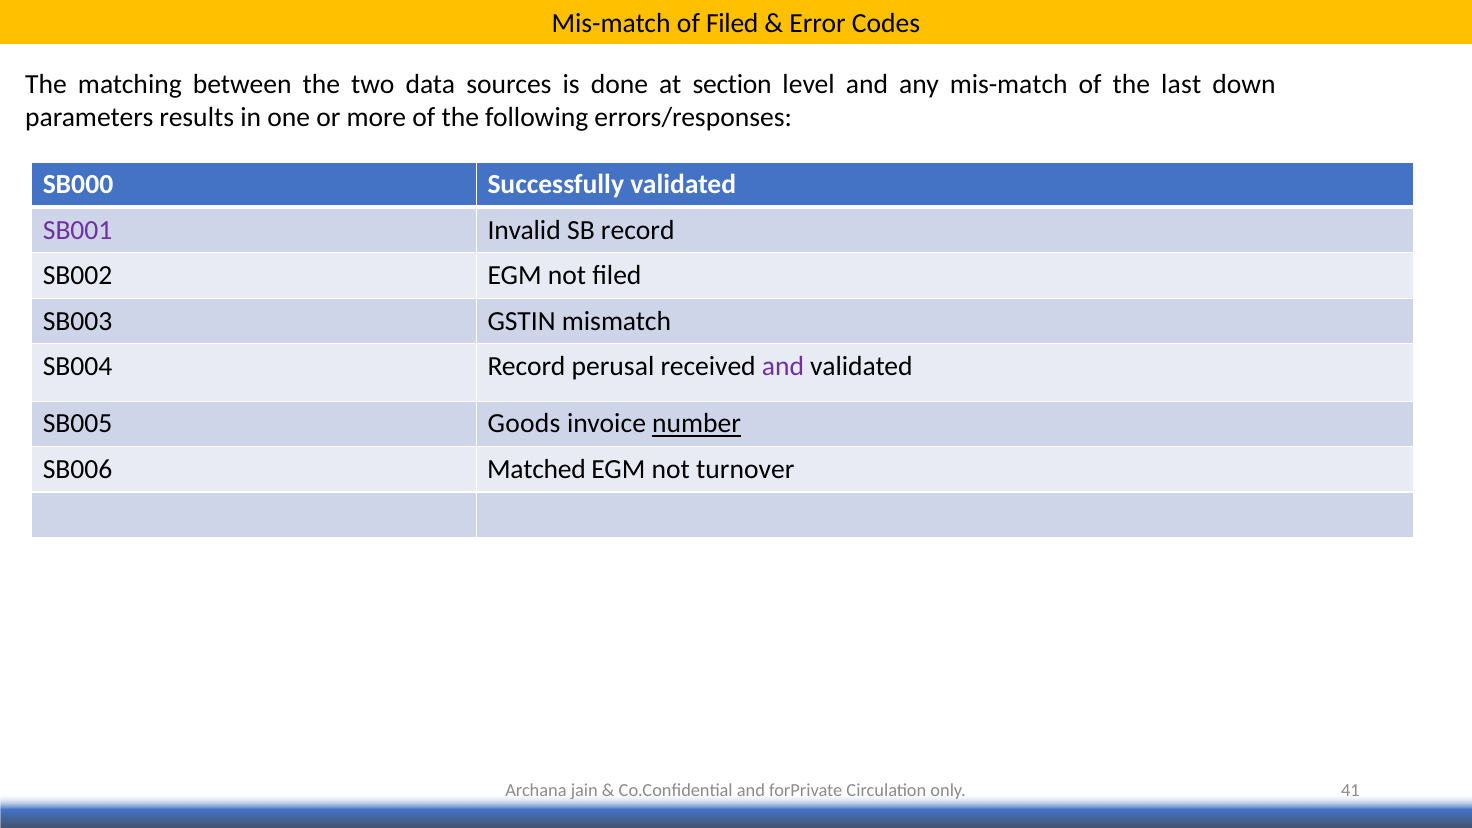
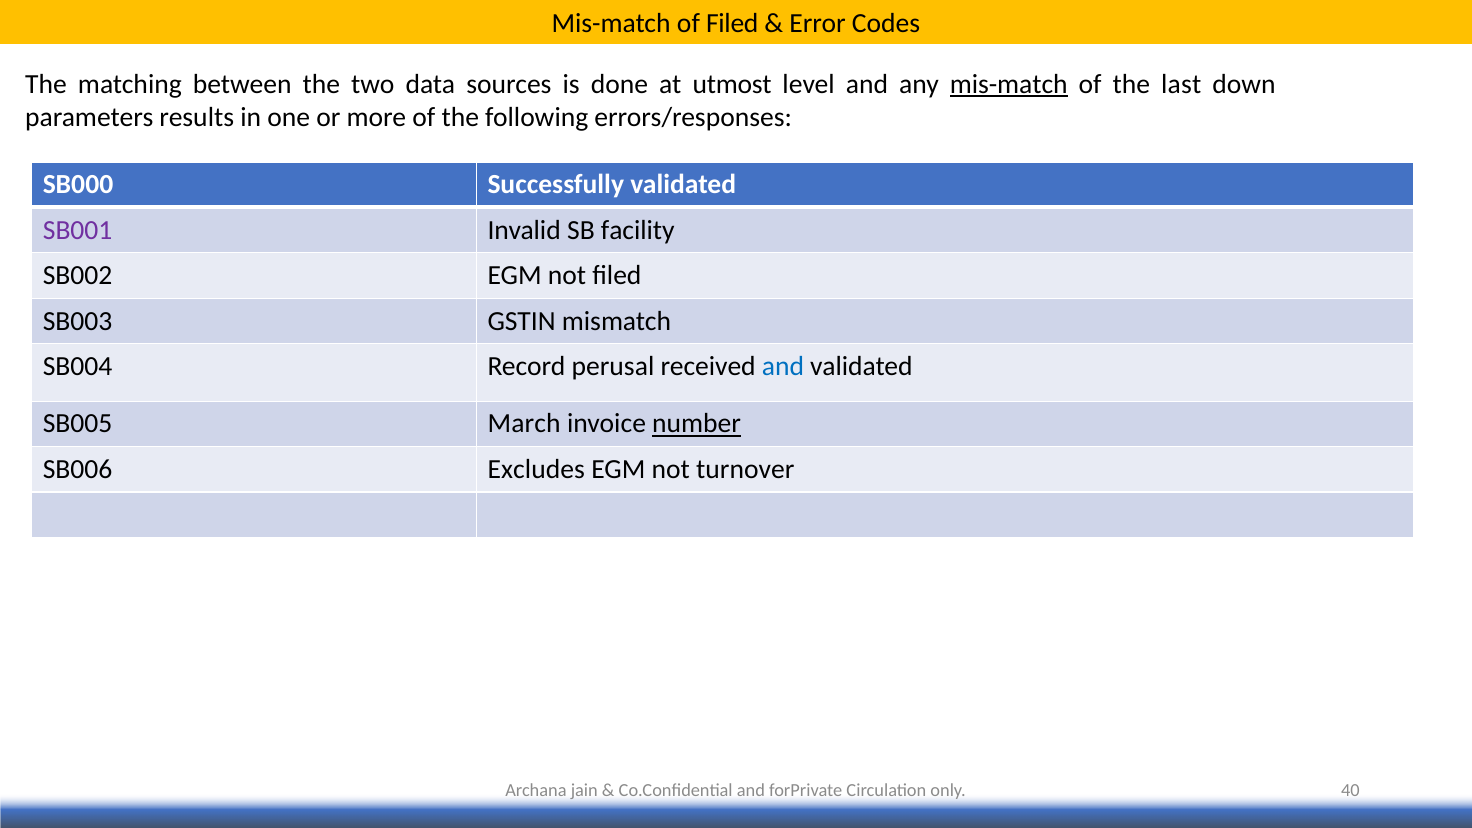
section: section -> utmost (732, 84)
mis-match underline: none -> present (1009, 84)
SB record: record -> facility (638, 230)
and colour: purple -> blue (783, 366)
Goods: Goods -> March (524, 424)
Matched: Matched -> Excludes (536, 469)
41: 41 -> 40 (1350, 791)
